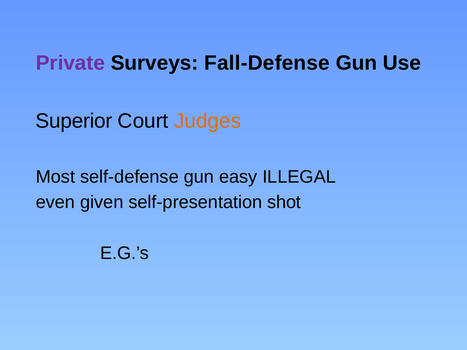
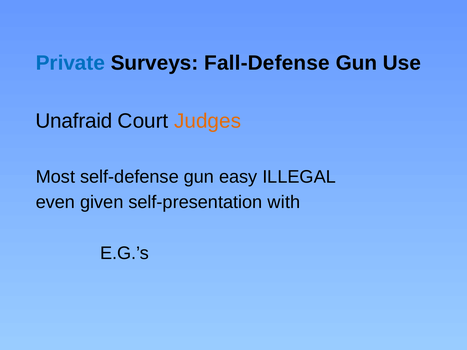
Private colour: purple -> blue (70, 63)
Superior: Superior -> Unafraid (74, 121)
shot: shot -> with (284, 202)
